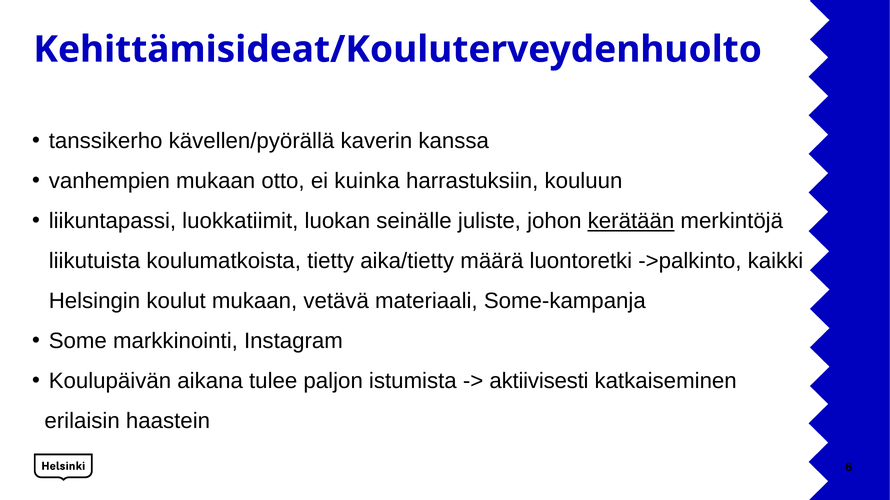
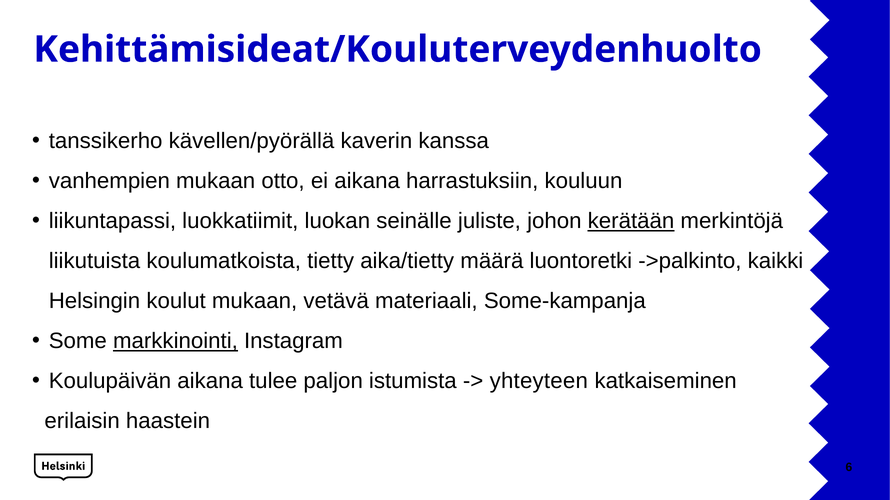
ei kuinka: kuinka -> aikana (367, 181)
markkinointi underline: none -> present (175, 341)
aktiivisesti: aktiivisesti -> yhteyteen (539, 382)
